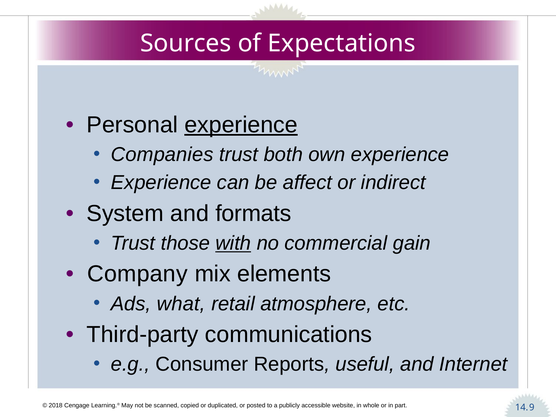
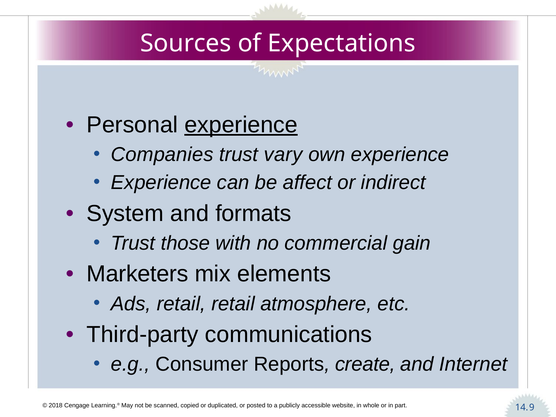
both: both -> vary (283, 155)
with underline: present -> none (233, 243)
Company: Company -> Marketers (138, 274)
Ads what: what -> retail (181, 304)
useful: useful -> create (365, 364)
